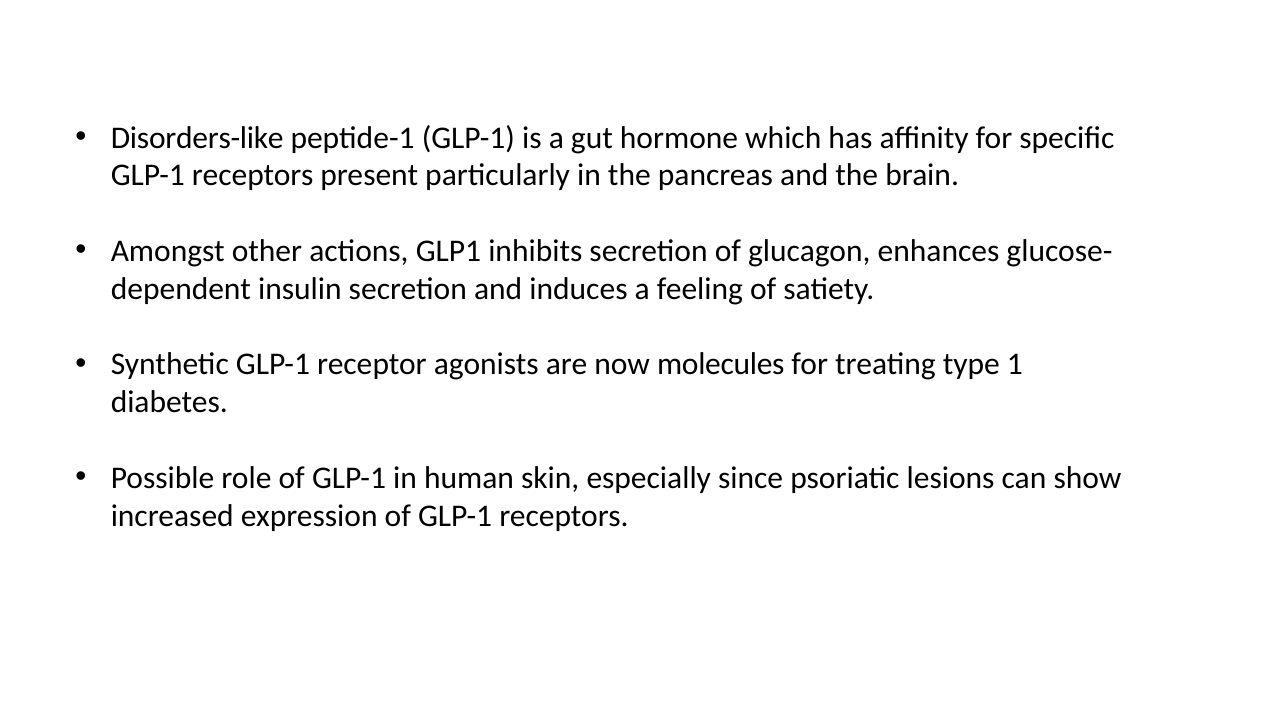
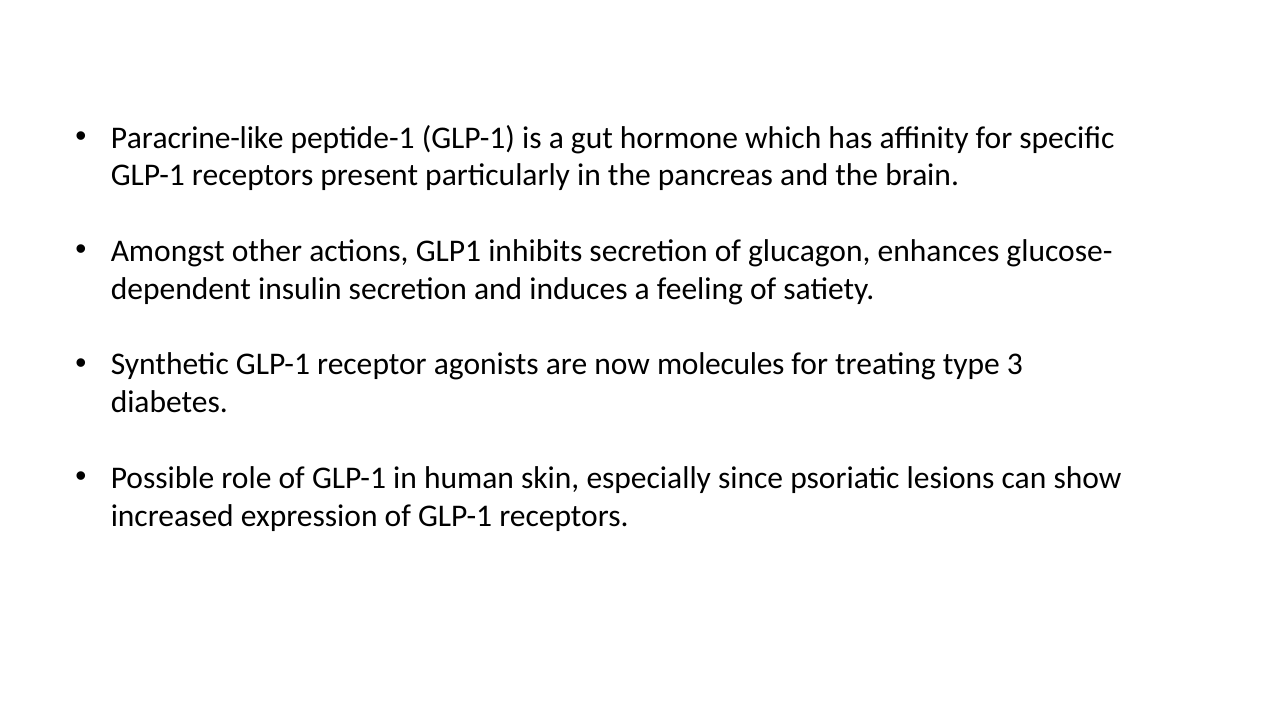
Disorders-like: Disorders-like -> Paracrine-like (197, 138)
1: 1 -> 3 (1015, 365)
